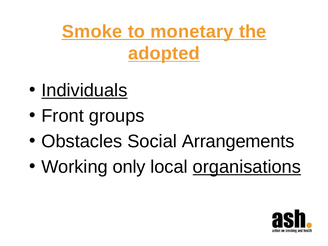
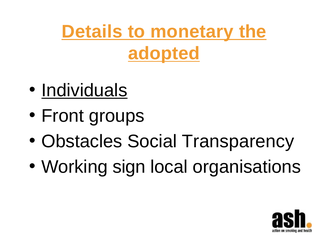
Smoke: Smoke -> Details (92, 32)
Arrangements: Arrangements -> Transparency (238, 141)
only: only -> sign (129, 167)
organisations underline: present -> none (247, 167)
